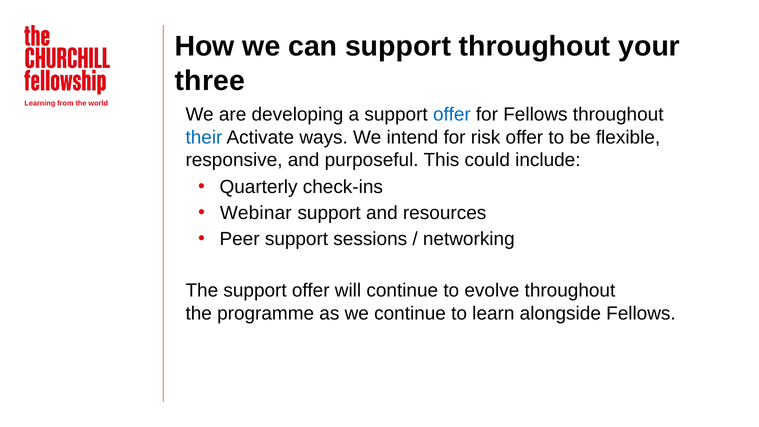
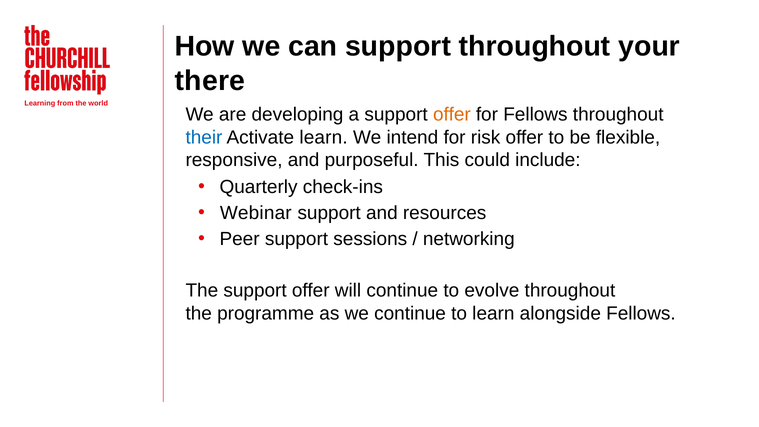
three: three -> there (210, 81)
offer colour: blue -> orange (452, 115)
Activate ways: ways -> learn (324, 137)
